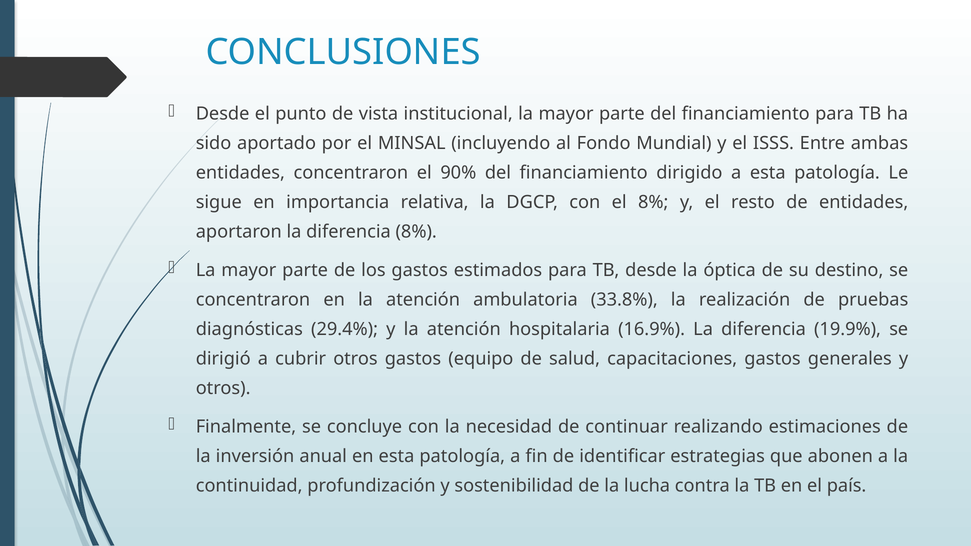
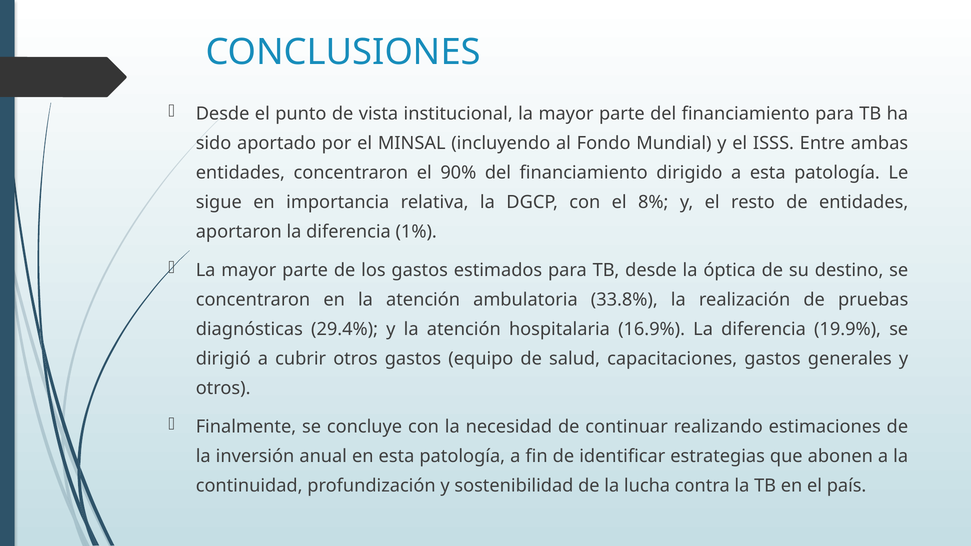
diferencia 8%: 8% -> 1% (416, 232)
